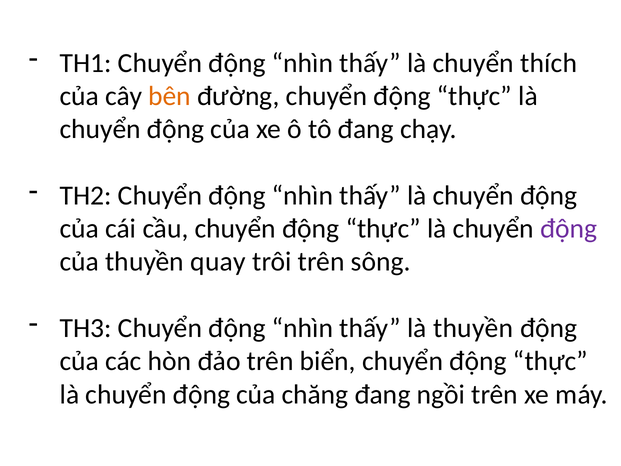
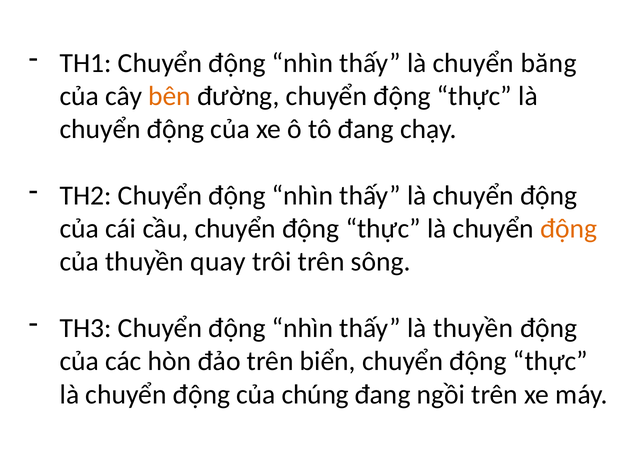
thích: thích -> băng (549, 63)
động colour: purple -> orange (569, 229)
chăng: chăng -> chúng (315, 394)
